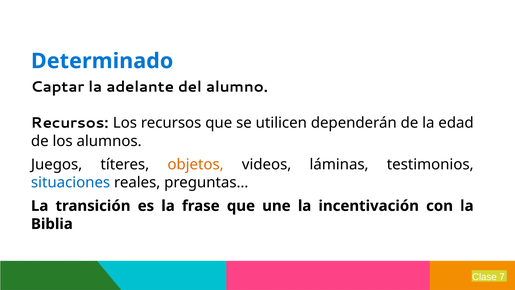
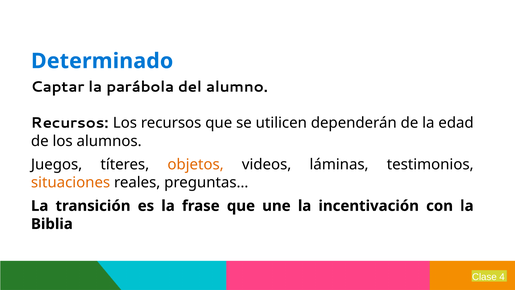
adelante: adelante -> parábola (140, 87)
situaciones colour: blue -> orange (71, 182)
7: 7 -> 4 (502, 277)
